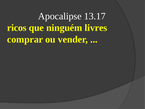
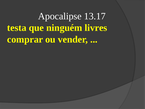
ricos: ricos -> testa (17, 28)
